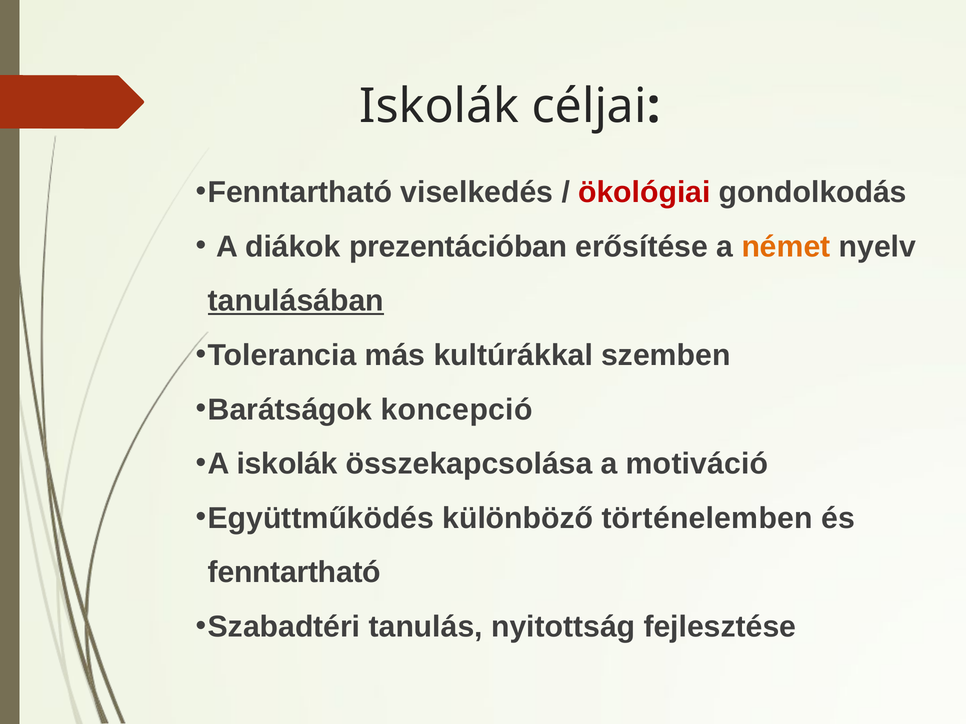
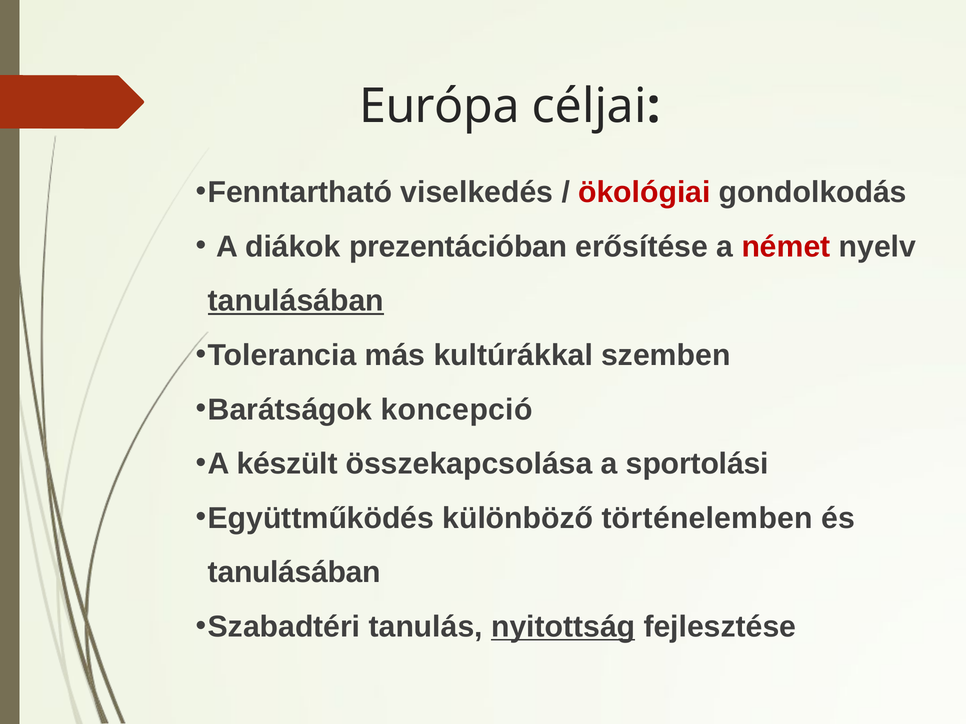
Iskolák: Iskolák -> Európa (439, 106)
német colour: orange -> red (786, 247)
A iskolák: iskolák -> készült (287, 464)
motiváció: motiváció -> sportolási (697, 464)
fenntartható: fenntartható -> tanulásában (294, 573)
nyitottság underline: none -> present (563, 627)
